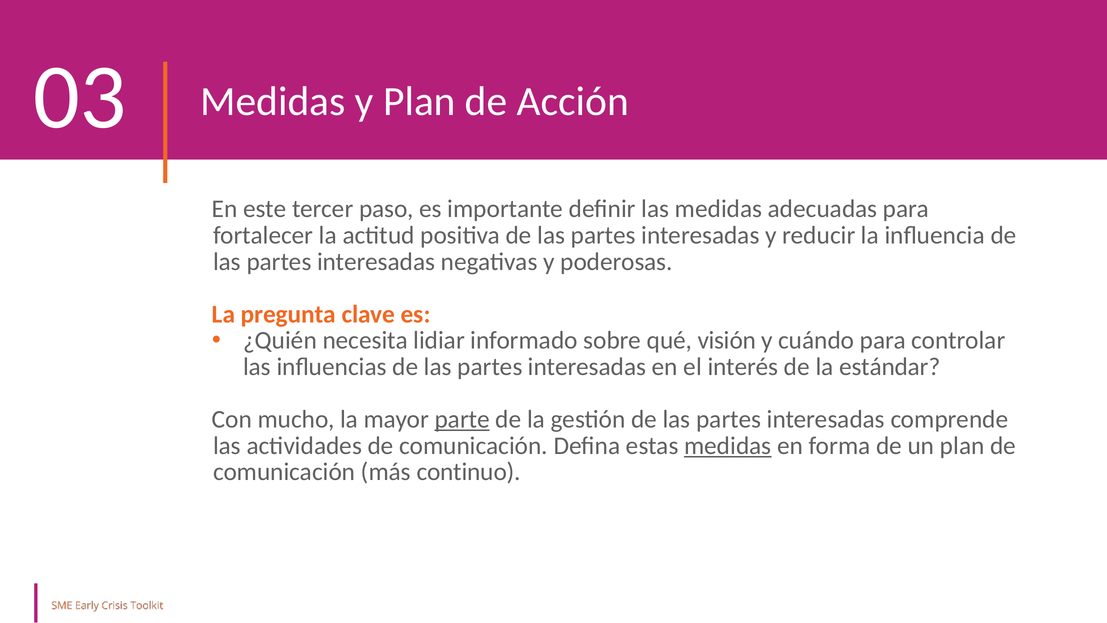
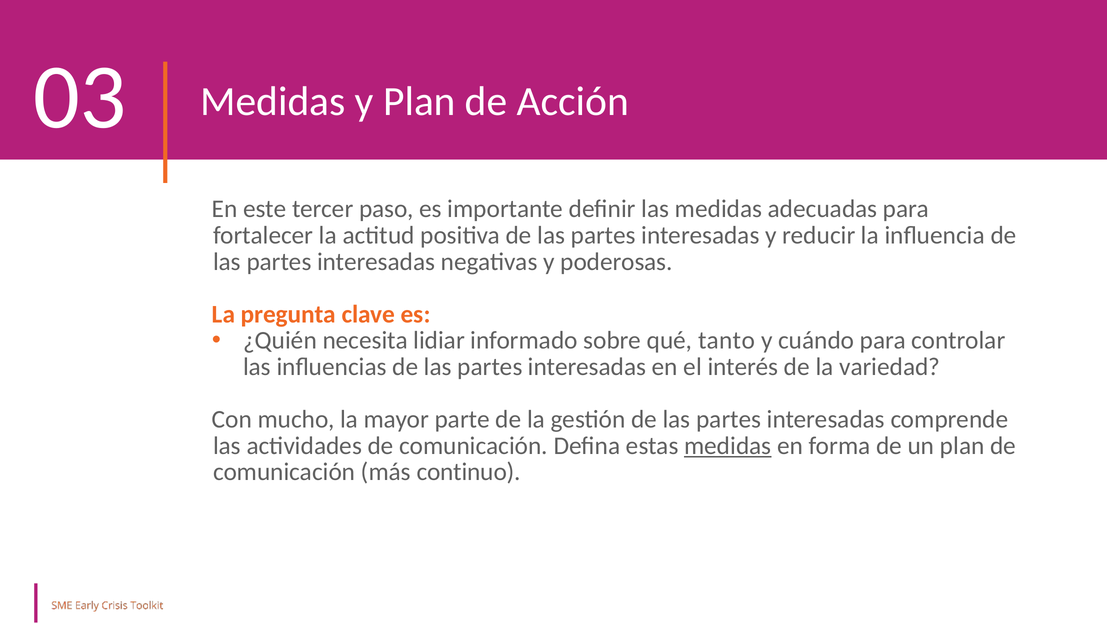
visión: visión -> tanto (727, 340)
estándar: estándar -> variedad (890, 367)
parte underline: present -> none (462, 419)
